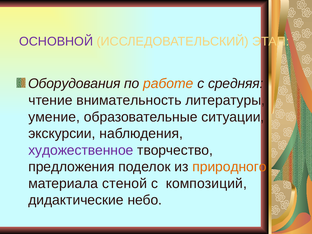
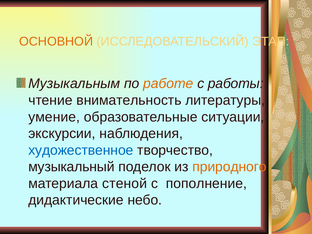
ОСНОВНОЙ colour: purple -> orange (56, 41)
Оборудования: Оборудования -> Музыкальным (74, 84)
средняя: средняя -> работы (236, 84)
художественное colour: purple -> blue (81, 150)
предложения: предложения -> музыкальный (71, 167)
композиций: композиций -> пополнение (206, 184)
